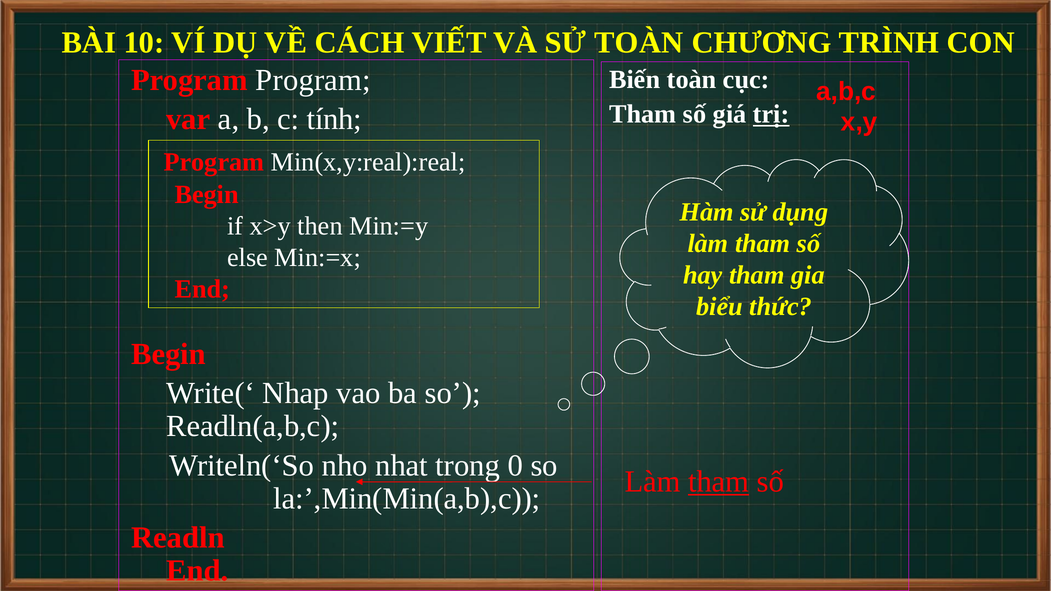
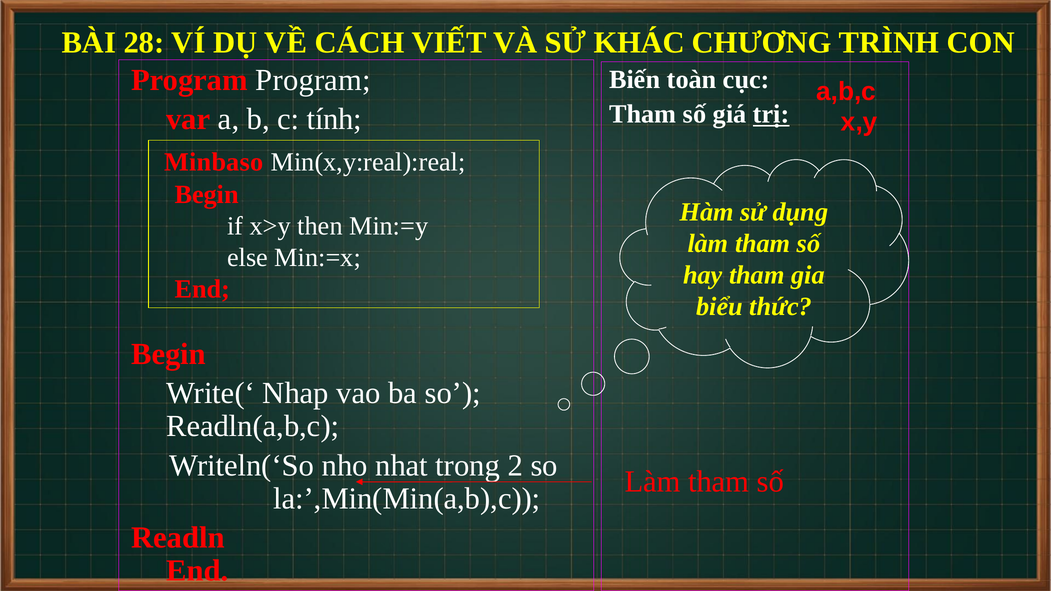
10: 10 -> 28 (144, 43)
SỬ TOÀN: TOÀN -> KHÁC (639, 43)
Program: Program -> Minbaso (214, 162)
0: 0 -> 2 (515, 465)
tham underline: present -> none (719, 482)
